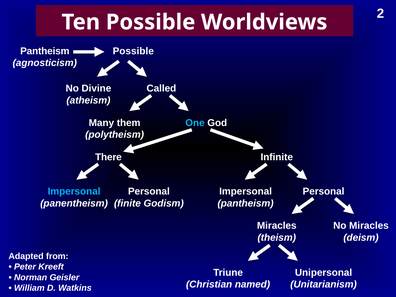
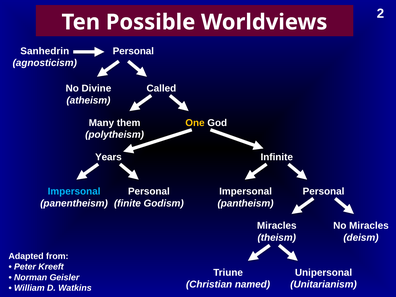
Pantheism: Pantheism -> Sanhedrin (45, 51)
Possible: Possible -> Personal (133, 51)
One colour: light blue -> yellow (195, 123)
There: There -> Years (108, 157)
